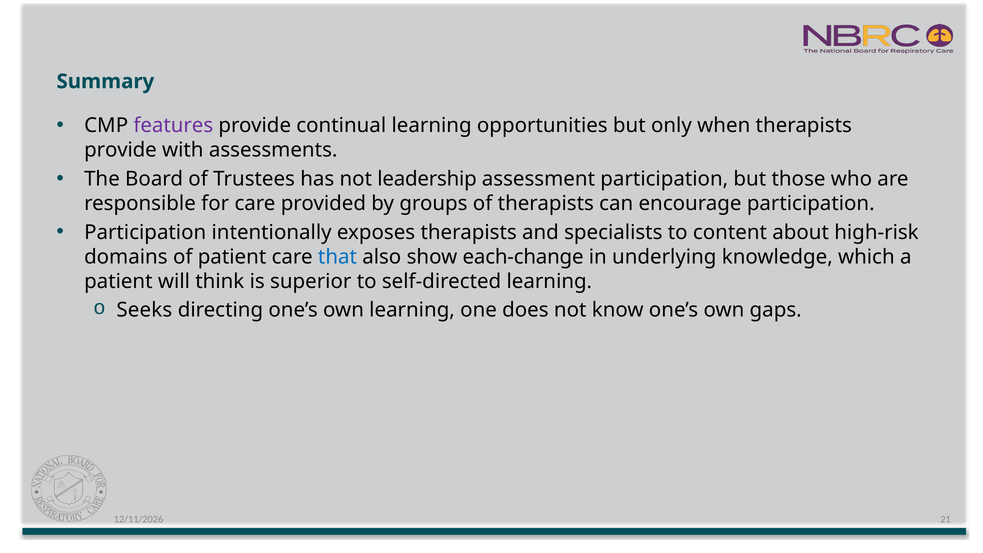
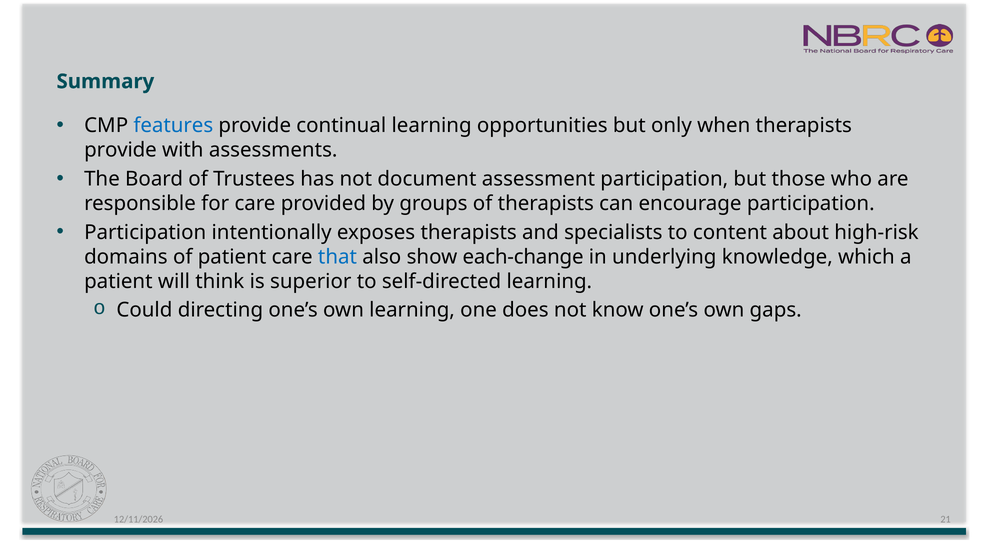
features colour: purple -> blue (173, 126)
leadership: leadership -> document (427, 179)
Seeks: Seeks -> Could (144, 310)
